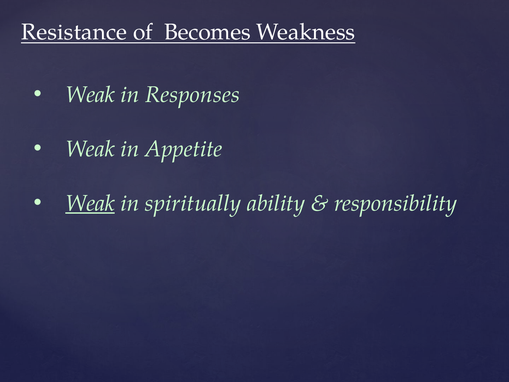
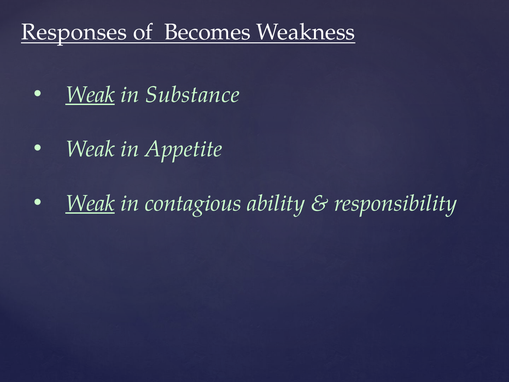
Resistance: Resistance -> Responses (74, 32)
Weak underline: none -> present (90, 95)
Responses: Responses -> Substance (192, 95)
spiritually: spiritually -> contagious (193, 203)
